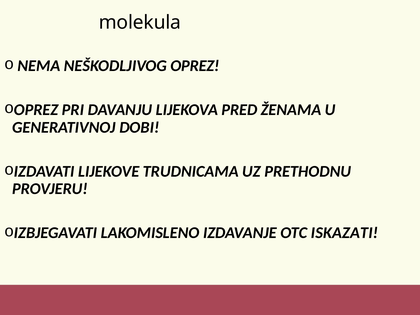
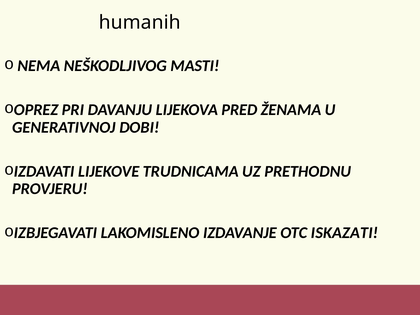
molekula: molekula -> humanih (140, 22)
NEŠKODLJIVOG OPREZ: OPREZ -> MASTI (195, 66)
